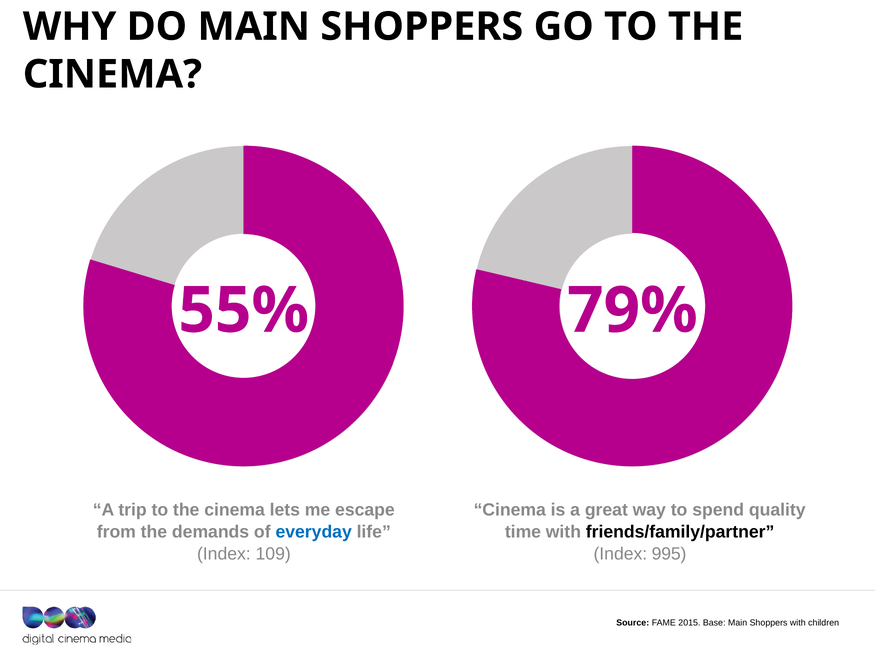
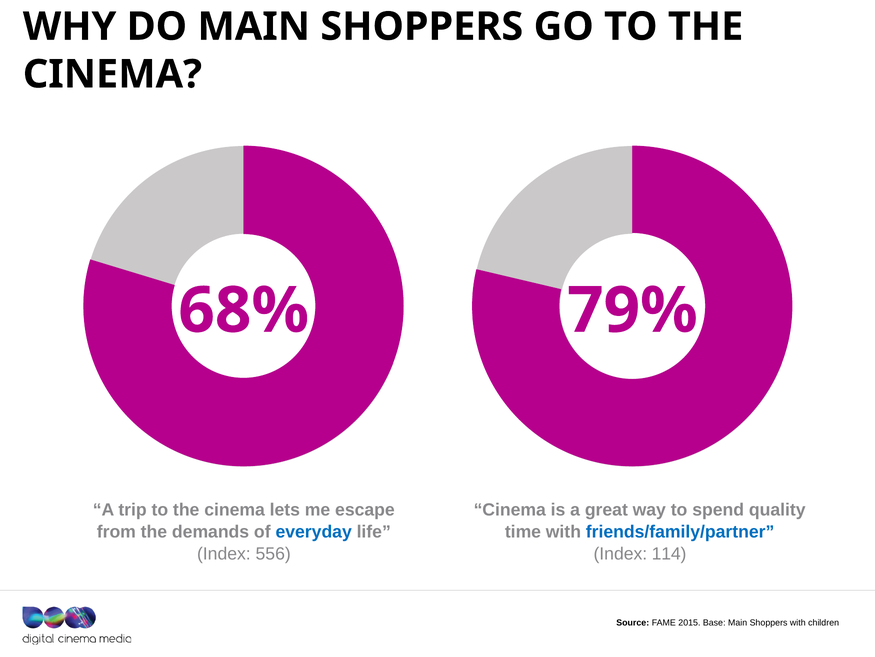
55%: 55% -> 68% (244, 310)
friends/family/partner colour: black -> blue (680, 531)
109: 109 -> 556 (273, 553)
995: 995 -> 114 (669, 553)
